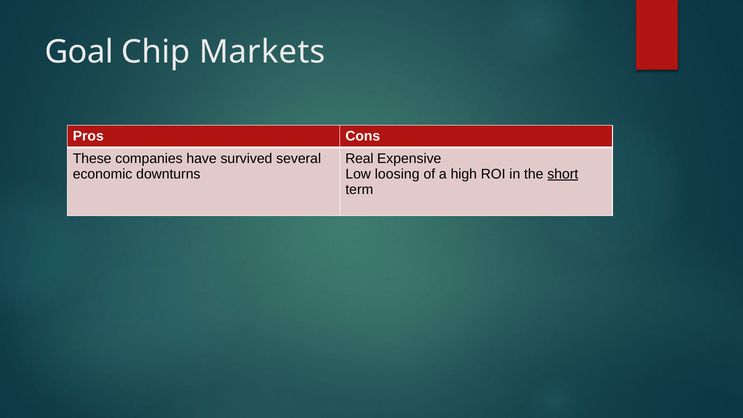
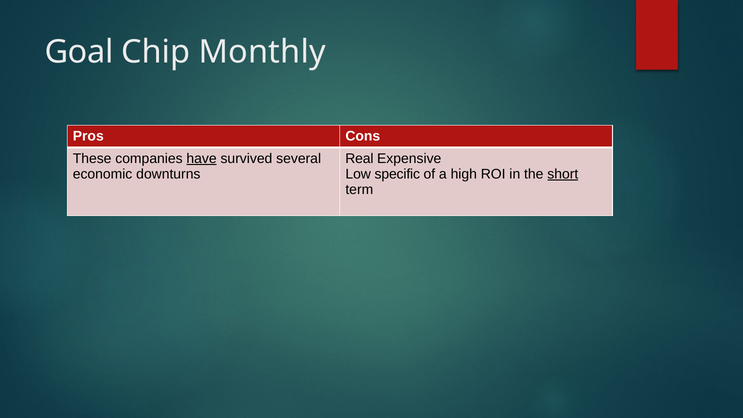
Markets: Markets -> Monthly (262, 52)
have underline: none -> present (202, 159)
loosing: loosing -> specific (397, 174)
